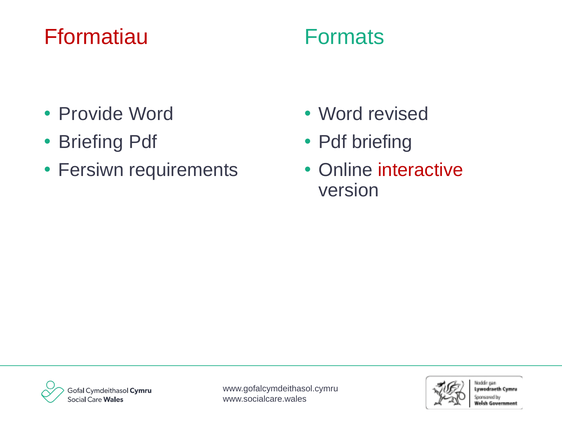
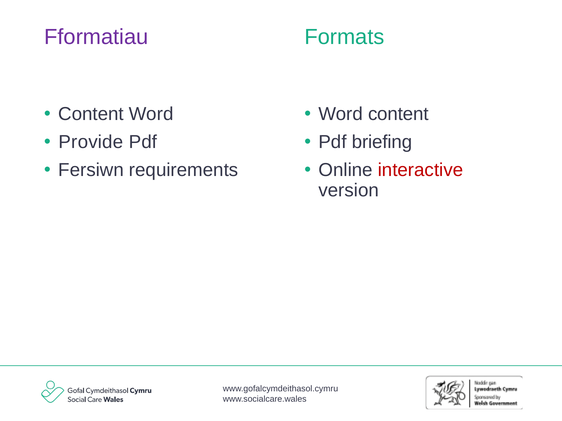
Fformatiau colour: red -> purple (96, 37)
Provide: Provide -> Content (91, 114)
Word revised: revised -> content (398, 114)
Briefing: Briefing -> Provide (91, 142)
